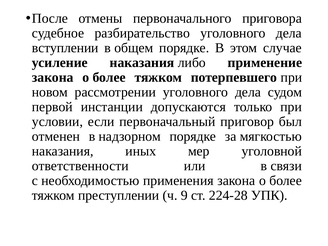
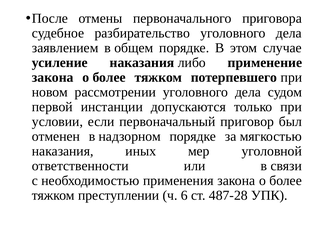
вступлении: вступлении -> заявлением (65, 48)
9: 9 -> 6 (184, 195)
224-28: 224-28 -> 487-28 (228, 195)
